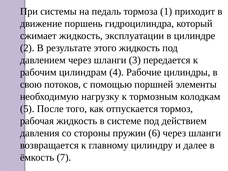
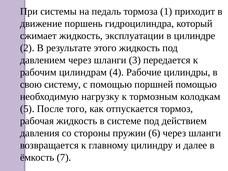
потоков: потоков -> систему (63, 84)
поршней элементы: элементы -> помощью (196, 84)
